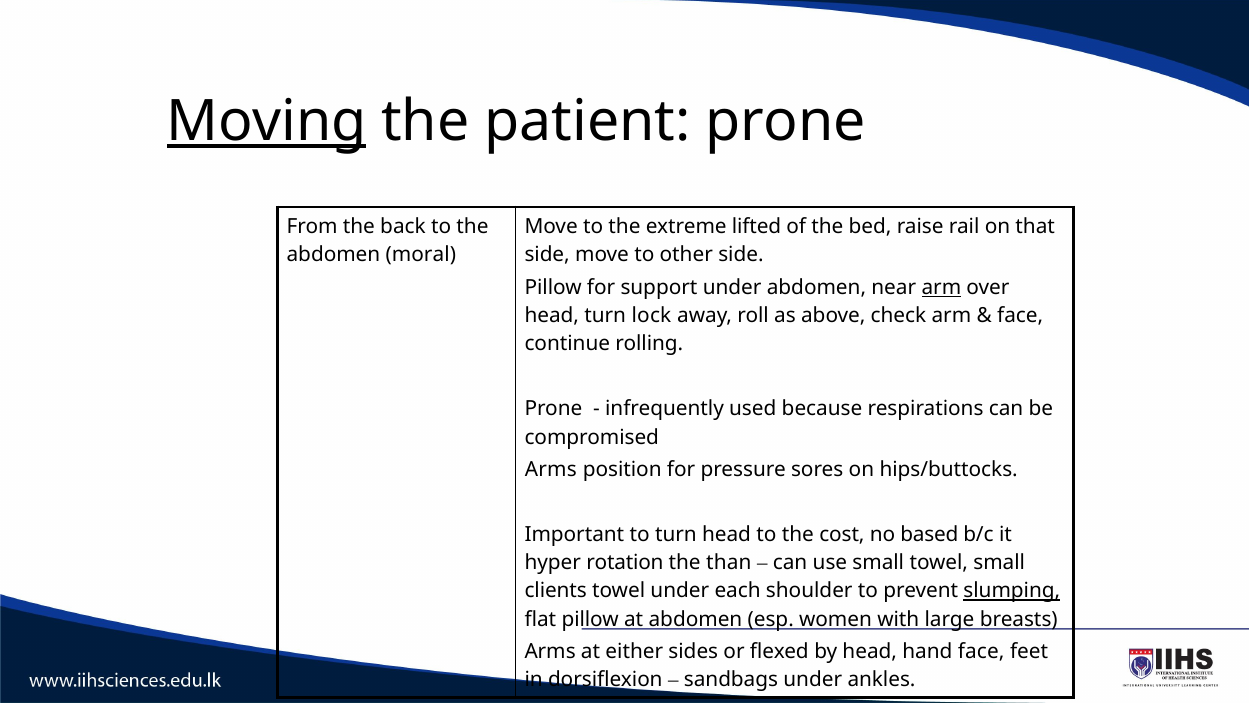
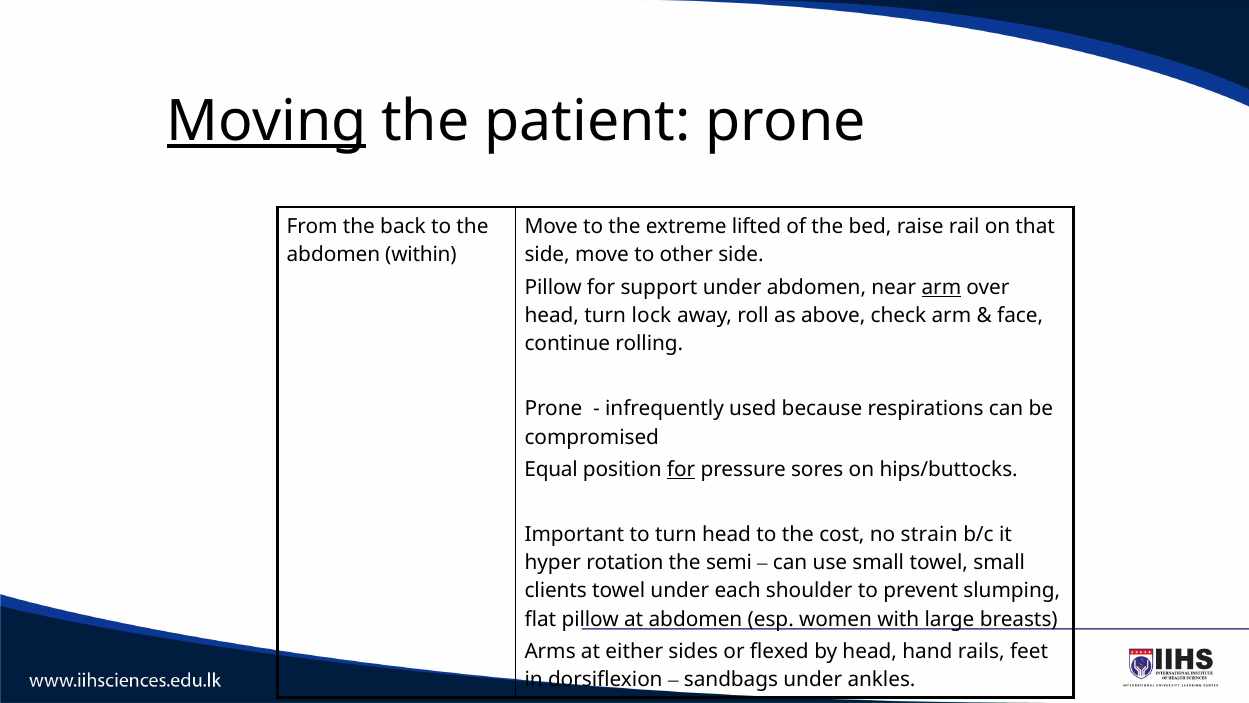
moral: moral -> within (421, 255)
Arms: Arms -> Equal (551, 469)
for underline: none -> present (681, 469)
based: based -> strain (929, 534)
than: than -> semi (729, 562)
slumping underline: present -> none (1012, 591)
hand face: face -> rails (981, 651)
